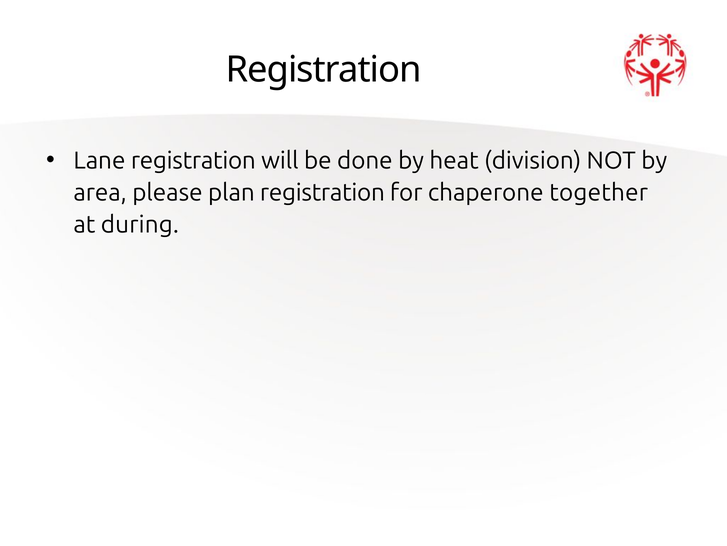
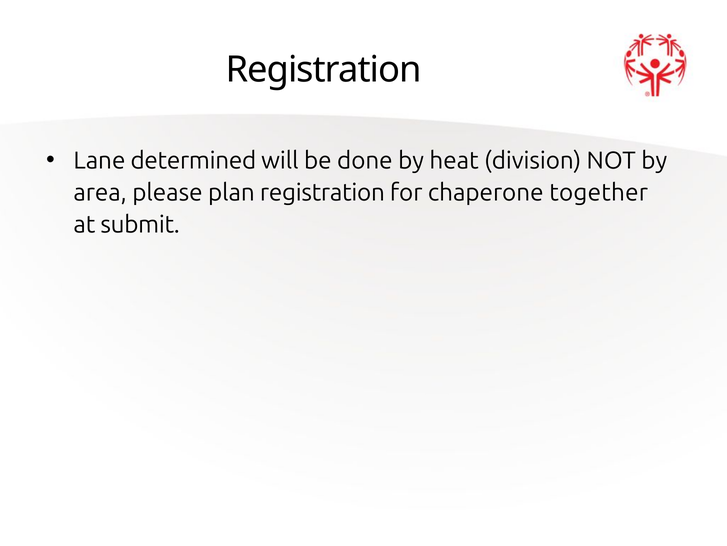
Lane registration: registration -> determined (193, 160)
during: during -> submit (140, 224)
